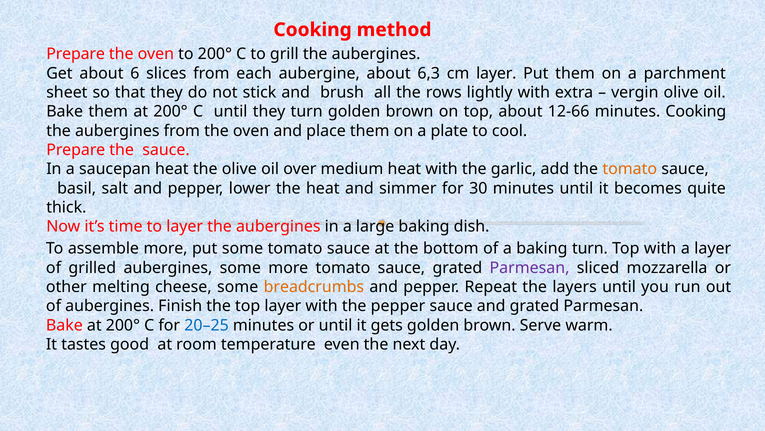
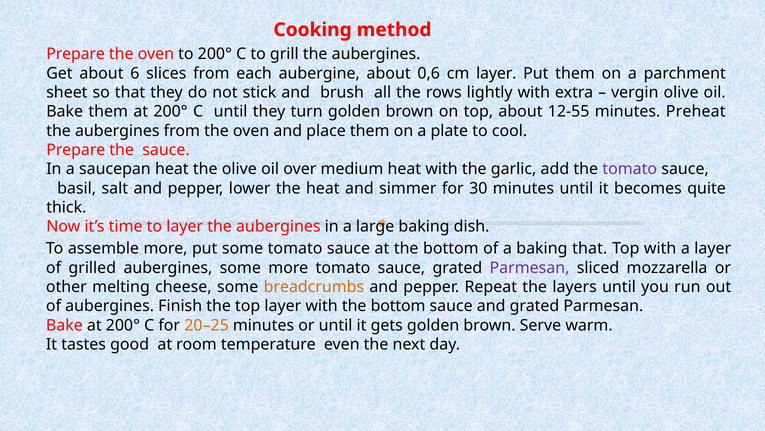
6,3: 6,3 -> 0,6 (429, 73)
12-66: 12-66 -> 12-55 (569, 111)
minutes Cooking: Cooking -> Preheat (696, 111)
tomato colour: orange -> purple (630, 169)
baking turn: turn -> that (590, 248)
with the pepper: pepper -> bottom (398, 306)
20–25 colour: blue -> orange (207, 325)
